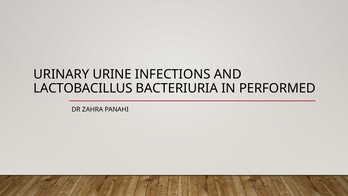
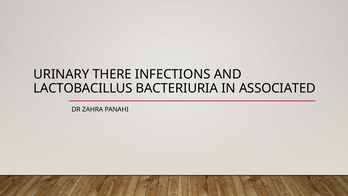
URINE: URINE -> THERE (112, 74)
PERFORMED: PERFORMED -> ASSOCIATED (277, 88)
